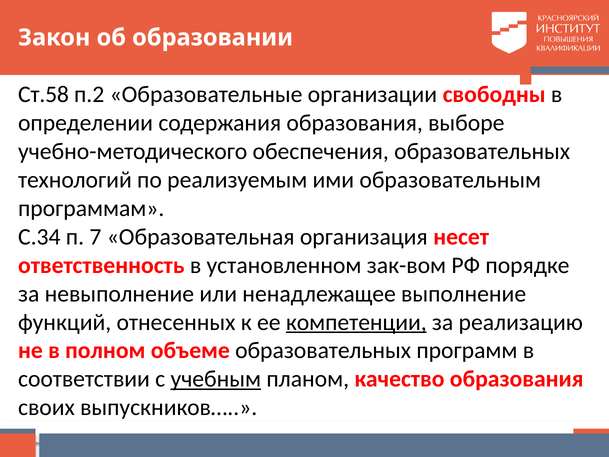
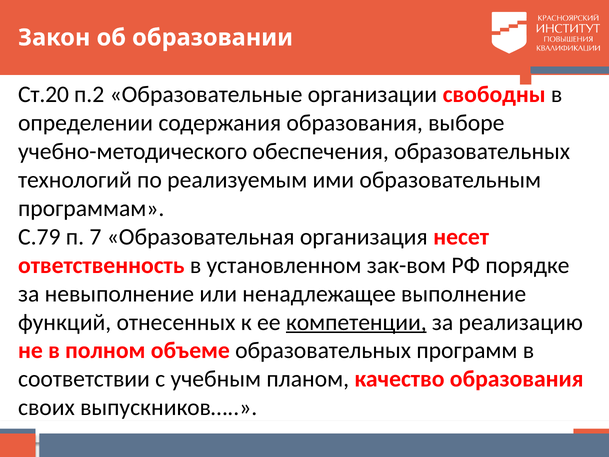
Ст.58: Ст.58 -> Ст.20 (43, 95)
С.34: С.34 -> С.79 (39, 237)
учебным underline: present -> none (216, 379)
